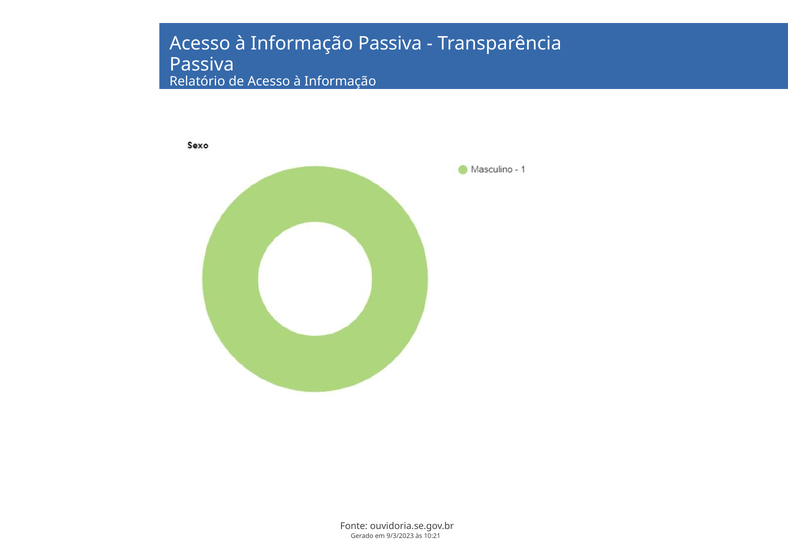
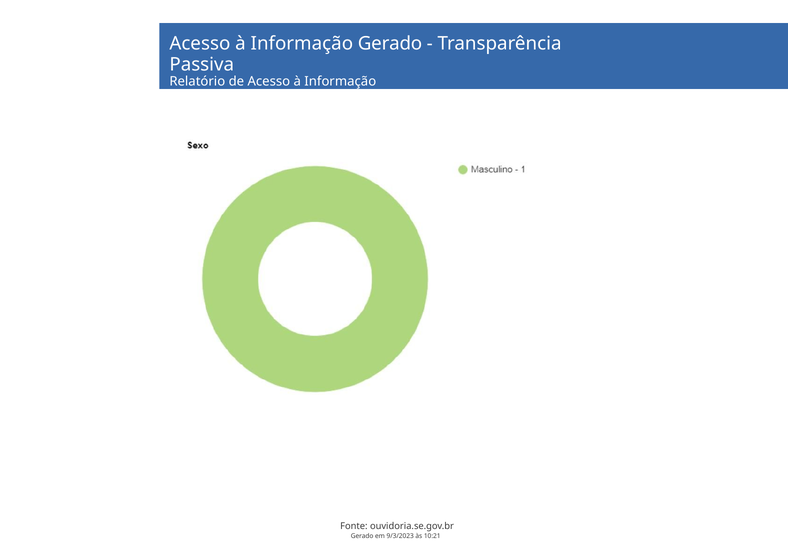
Informação Passiva: Passiva -> Gerado (390, 44)
